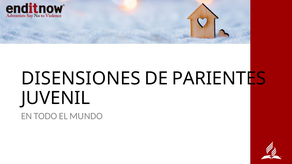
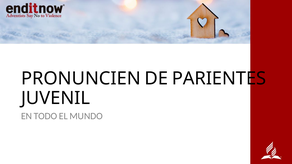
DISENSIONES: DISENSIONES -> PRONUNCIEN (81, 79)
